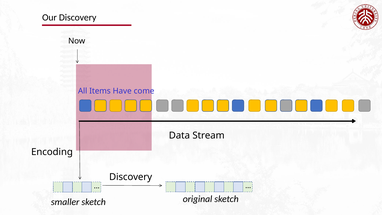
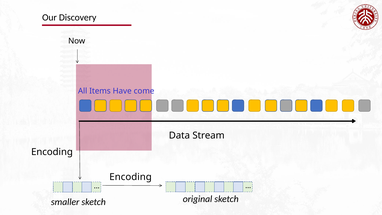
Discovery: Discovery -> Encoding (131, 177)
